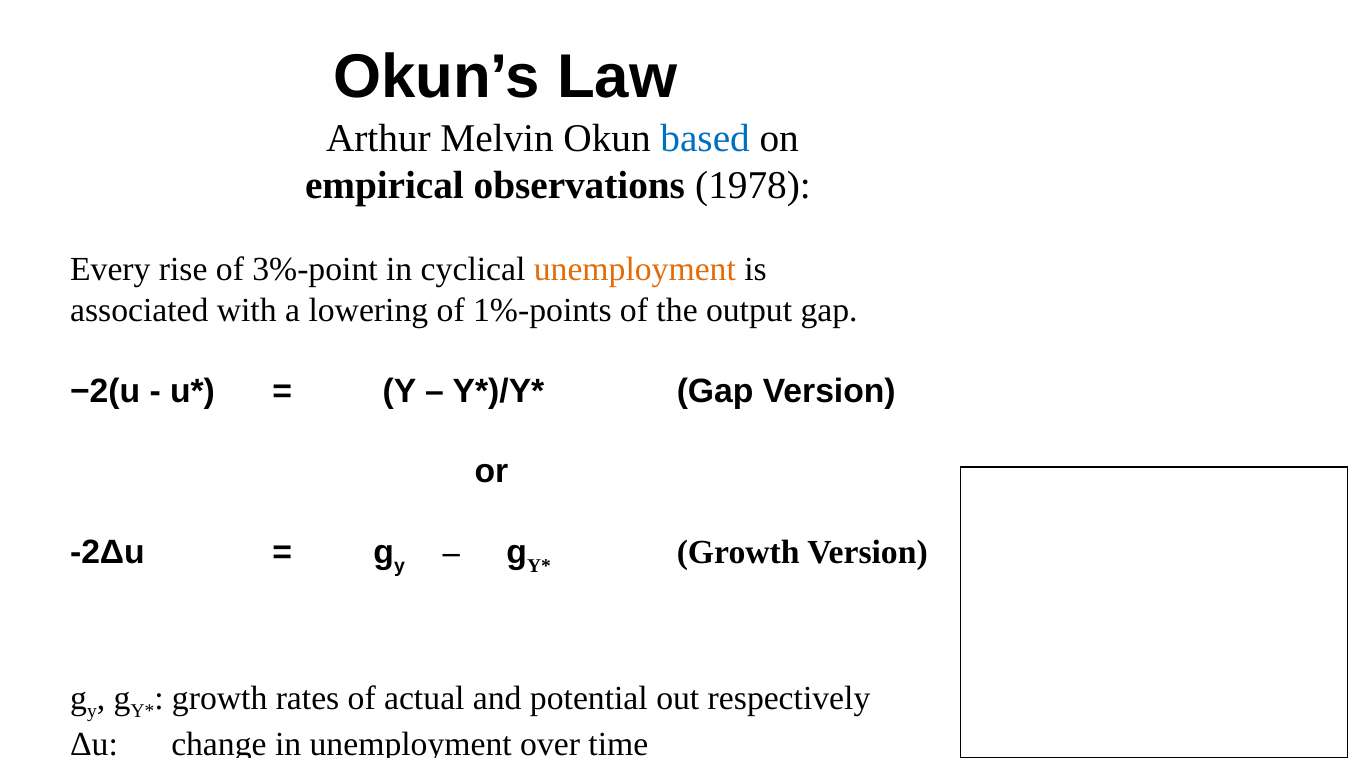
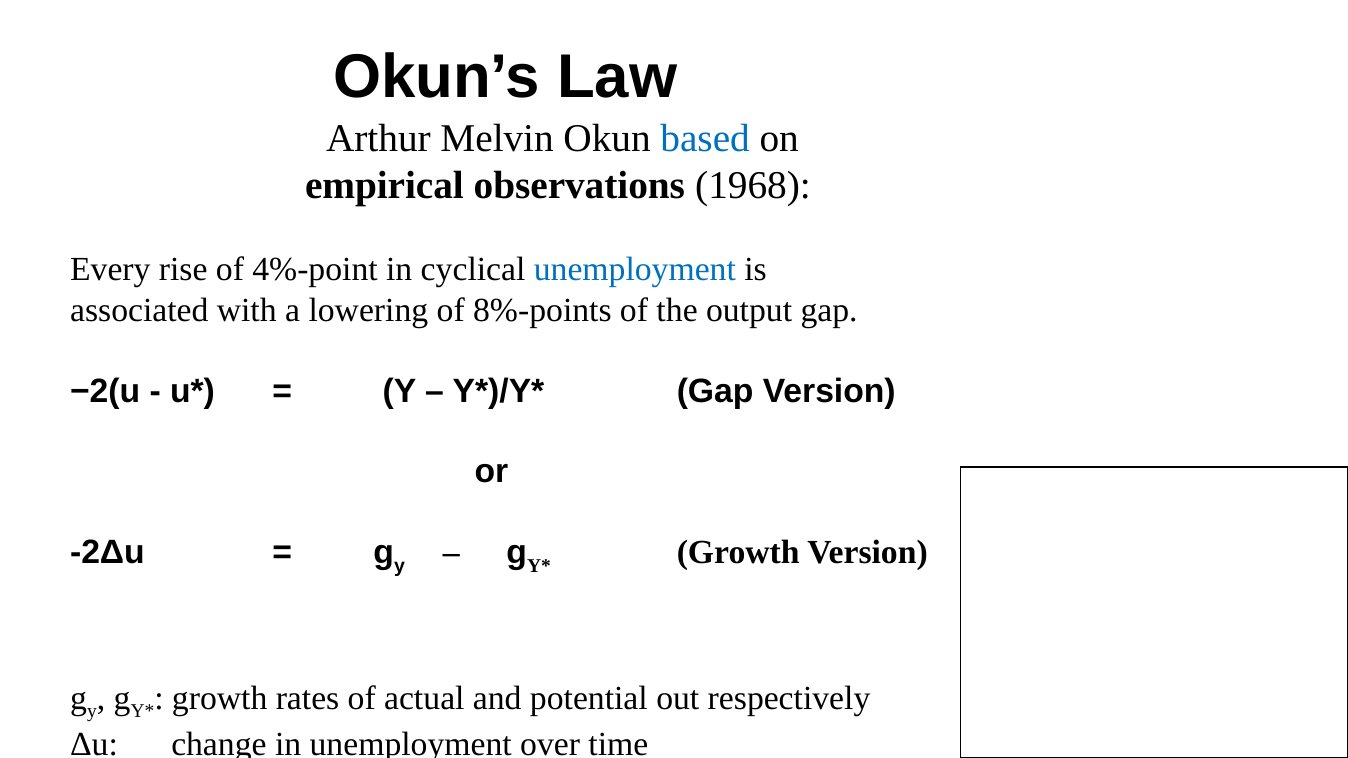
1978: 1978 -> 1968 (753, 186)
3%-point: 3%-point -> 4%-point (315, 270)
unemployment colour: orange -> blue (635, 270)
1%-points: 1%-points -> 8%-points (542, 310)
